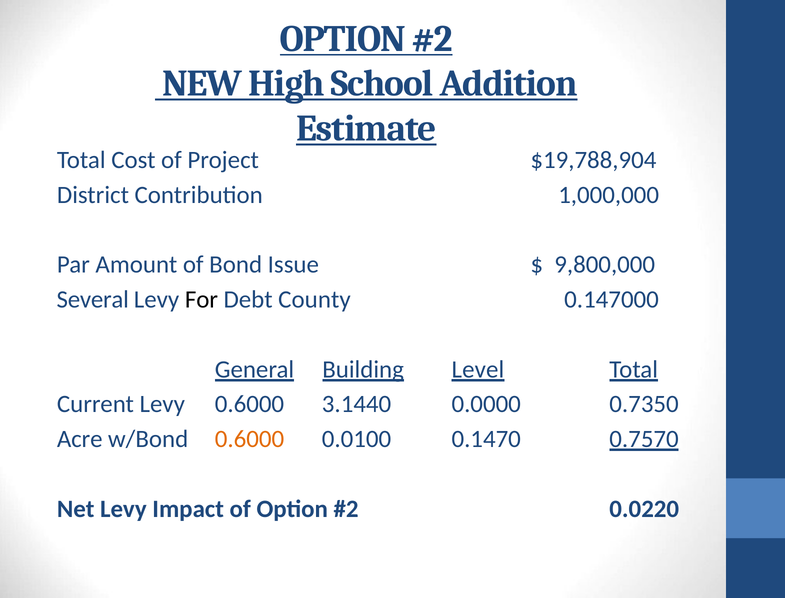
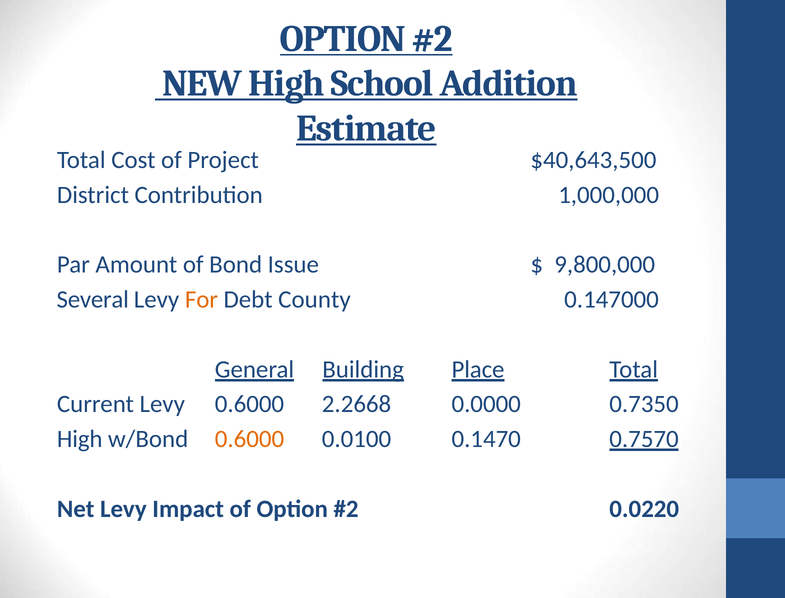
$19,788,904: $19,788,904 -> $40,643,500 (593, 160)
For colour: black -> orange (201, 300)
Level: Level -> Place (478, 369)
3.1440: 3.1440 -> 2.2668 (357, 404)
Acre: Acre -> High (80, 439)
